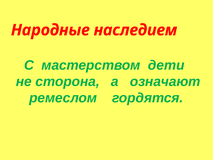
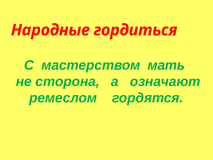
наследием: наследием -> гордиться (136, 30)
дети: дети -> мать (166, 65)
